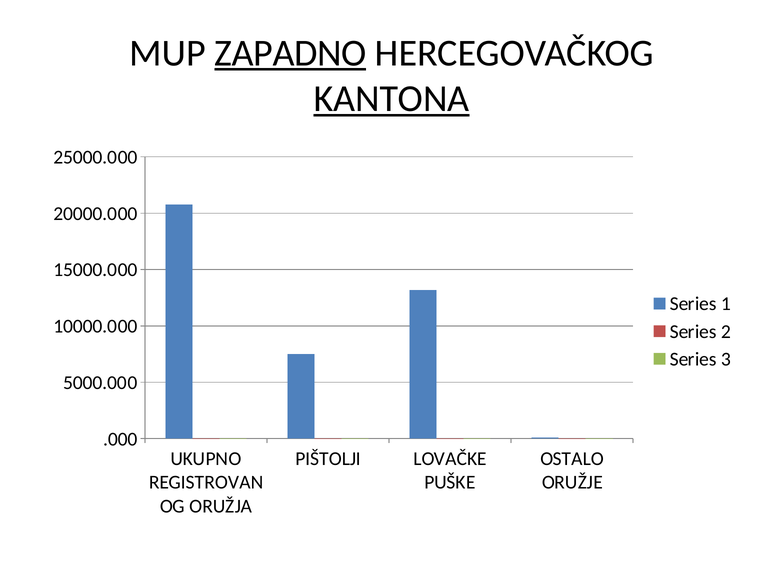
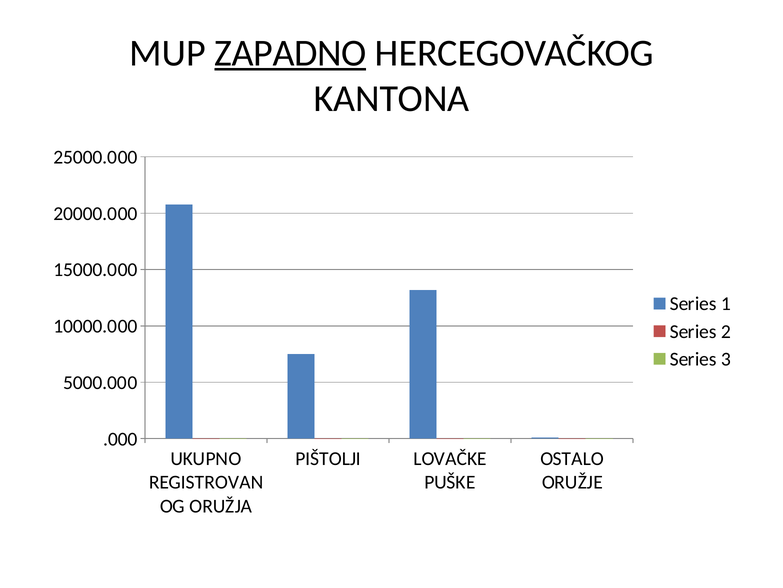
KANTONA underline: present -> none (392, 99)
